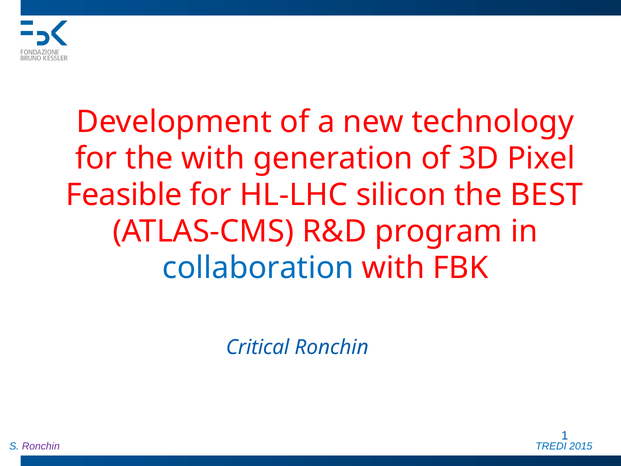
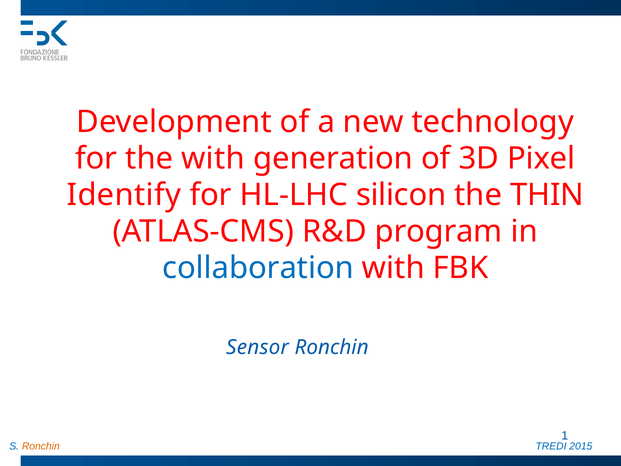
Feasible: Feasible -> Identify (124, 195)
BEST: BEST -> THIN (547, 195)
Critical: Critical -> Sensor (257, 347)
Ronchin colour: purple -> orange (41, 446)
